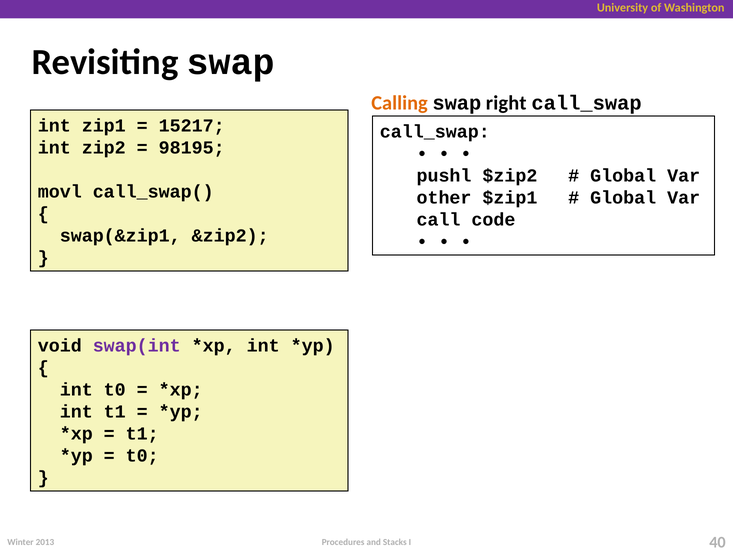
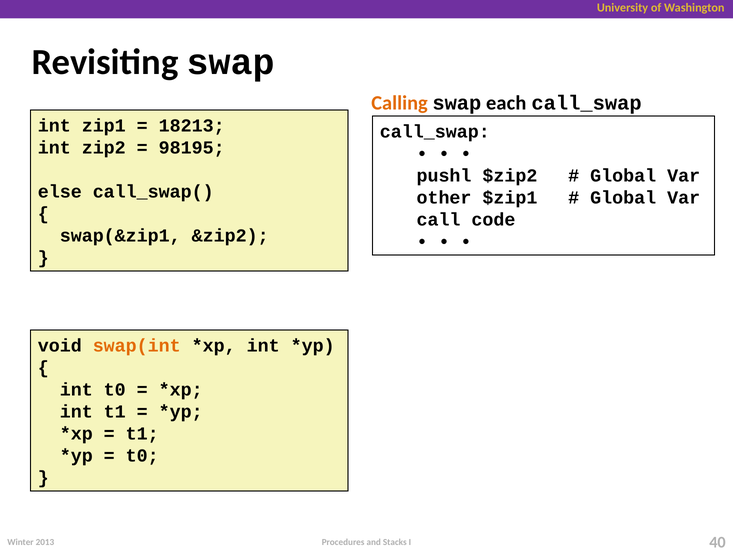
right: right -> each (506, 103)
15217: 15217 -> 18213 (192, 126)
movl: movl -> else (60, 192)
swap(int colour: purple -> orange (137, 346)
